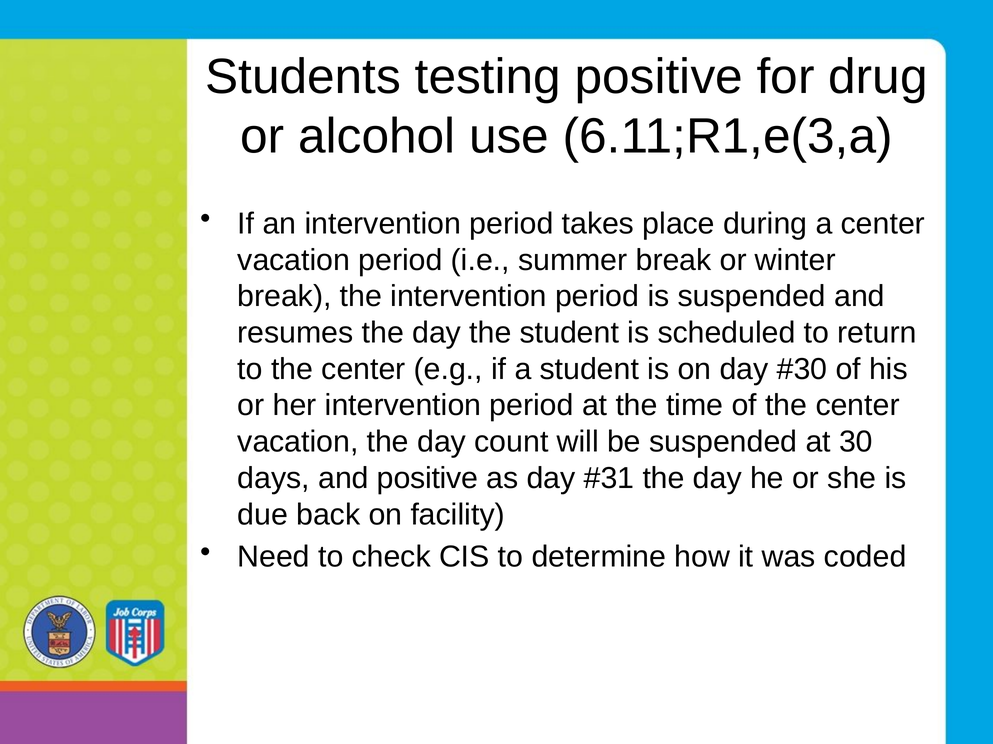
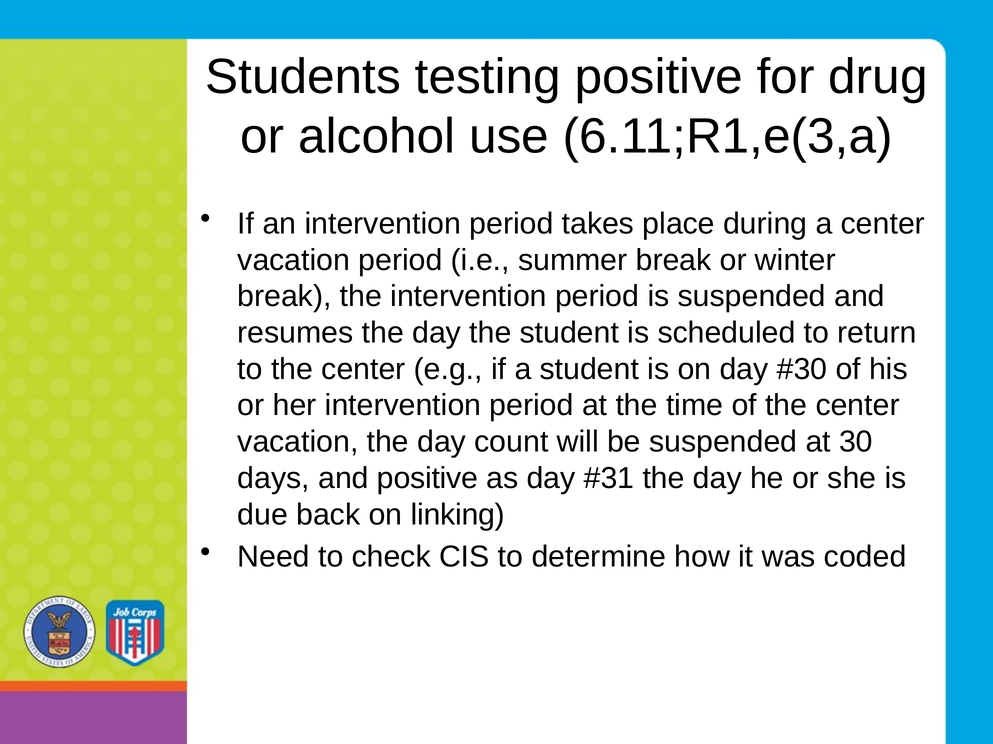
facility: facility -> linking (458, 515)
